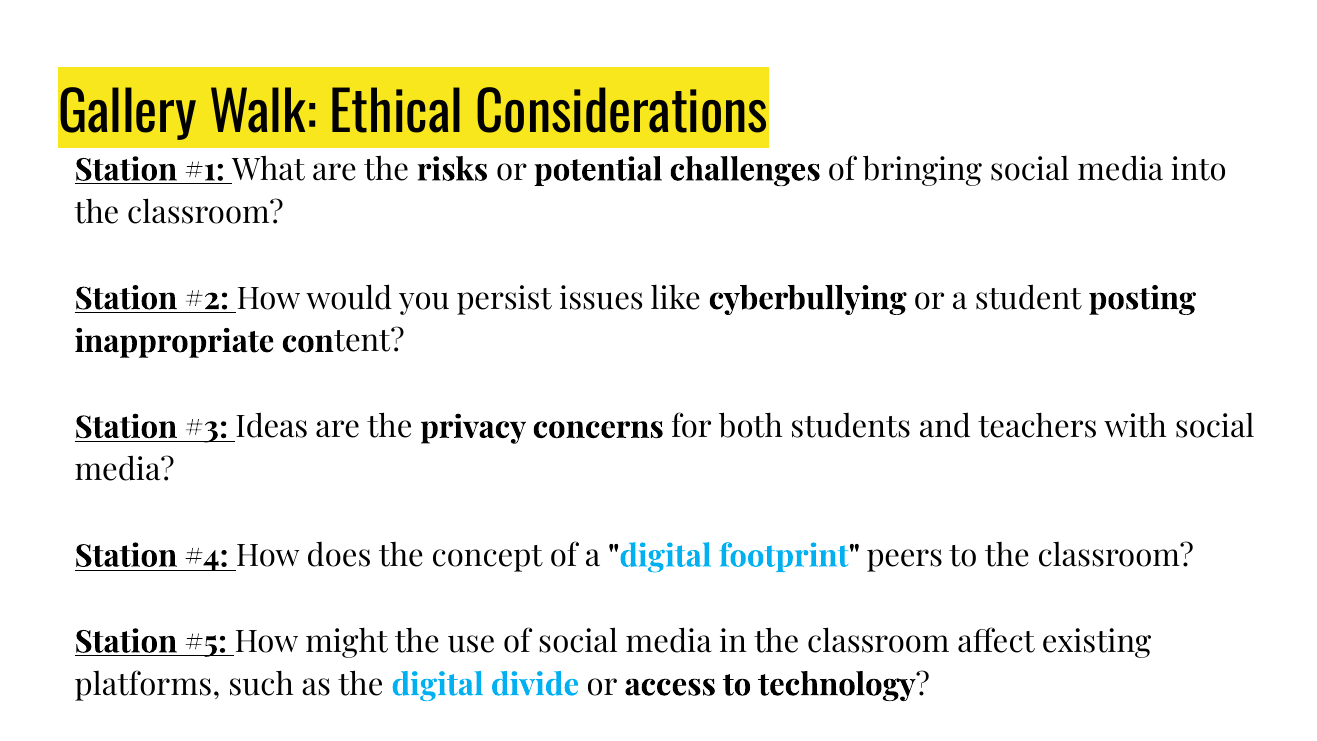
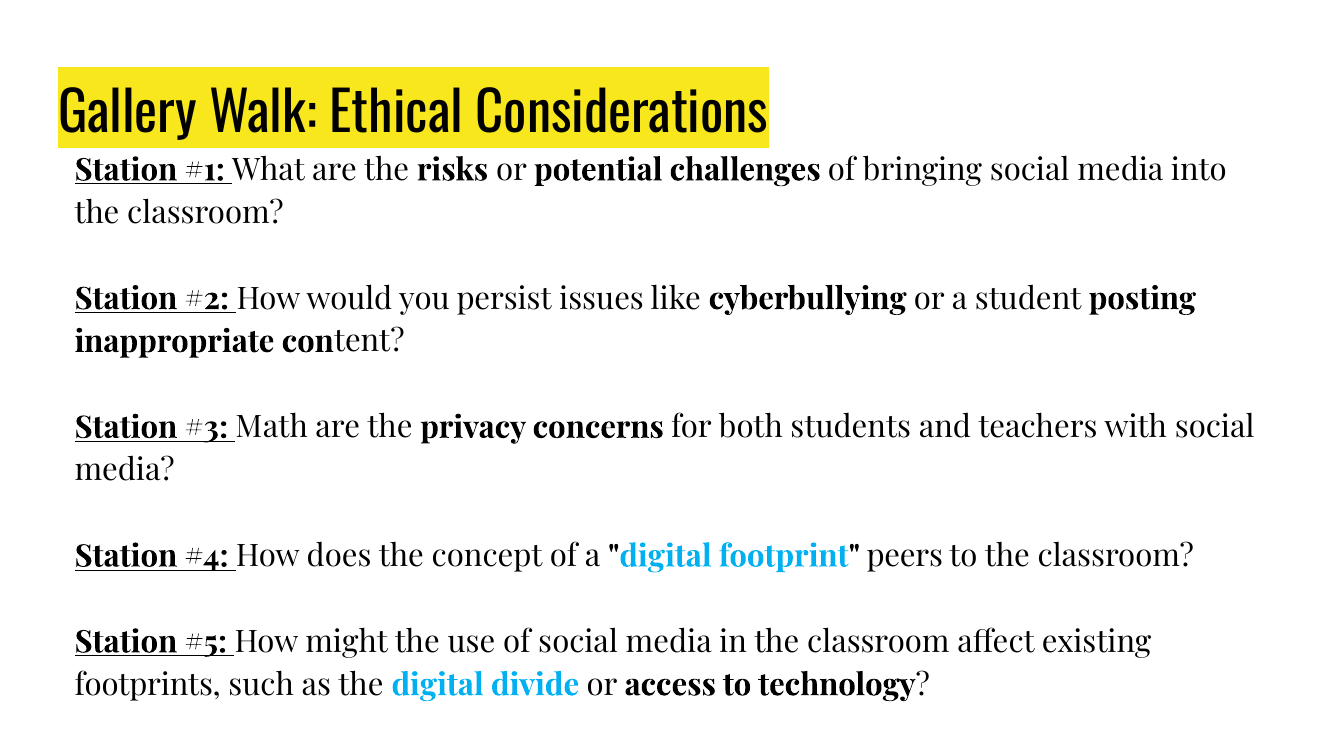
Ideas: Ideas -> Math (272, 427)
platforms: platforms -> footprints (148, 685)
